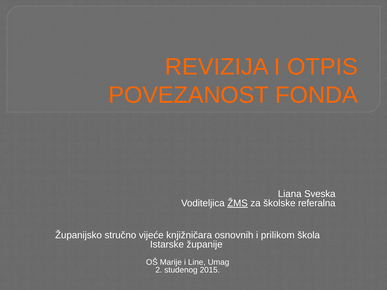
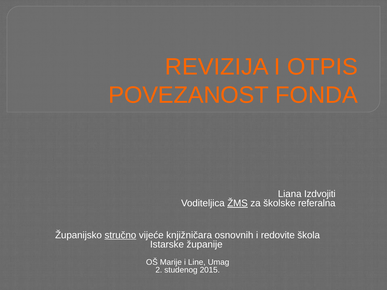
Sveska: Sveska -> Izdvojiti (320, 194)
stručno underline: none -> present (120, 235)
prilikom: prilikom -> redovite (278, 235)
